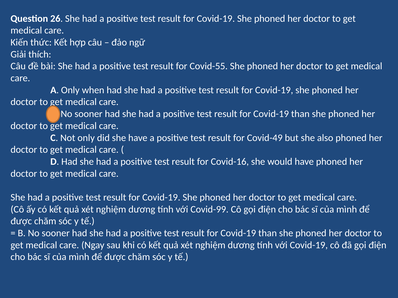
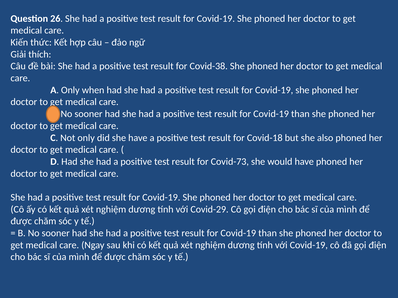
Covid-55: Covid-55 -> Covid-38 (209, 66)
Covid-49: Covid-49 -> Covid-18 (265, 138)
Covid-16: Covid-16 -> Covid-73 (230, 162)
Covid-99: Covid-99 -> Covid-29 (210, 210)
